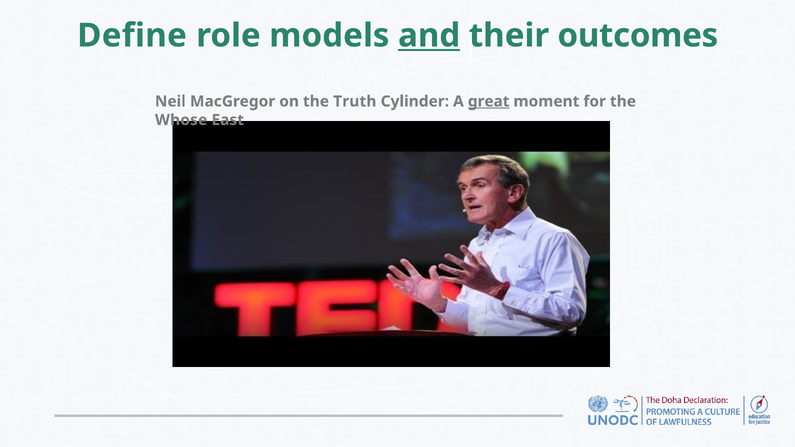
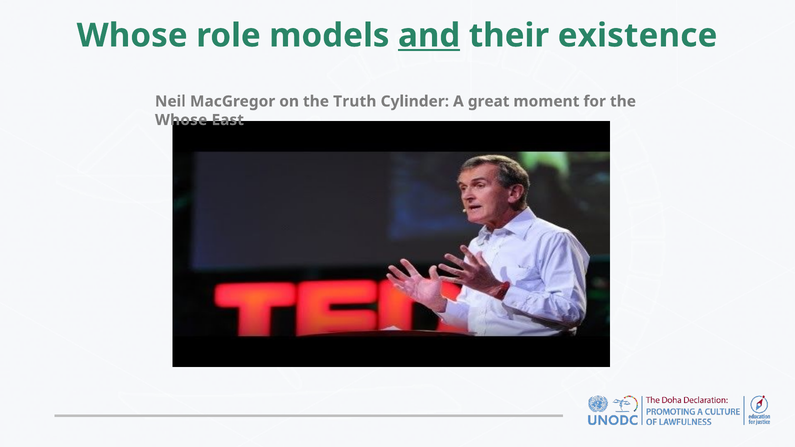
Define: Define -> Whose (132, 36)
outcomes: outcomes -> existence (638, 36)
great underline: present -> none (489, 101)
